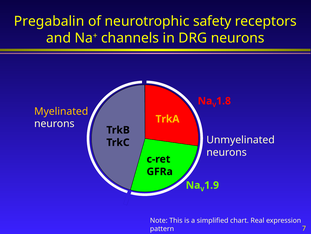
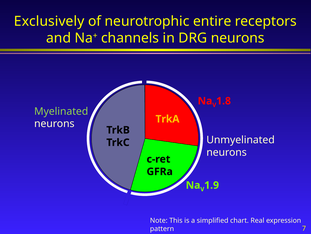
Pregabalin: Pregabalin -> Exclusively (49, 21)
safety: safety -> entire (212, 21)
Myelinated colour: yellow -> light green (61, 111)
